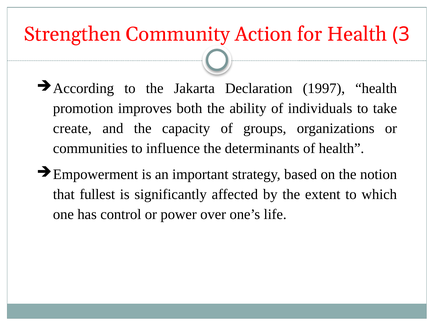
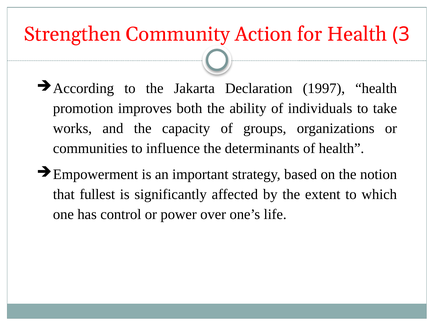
create: create -> works (72, 128)
